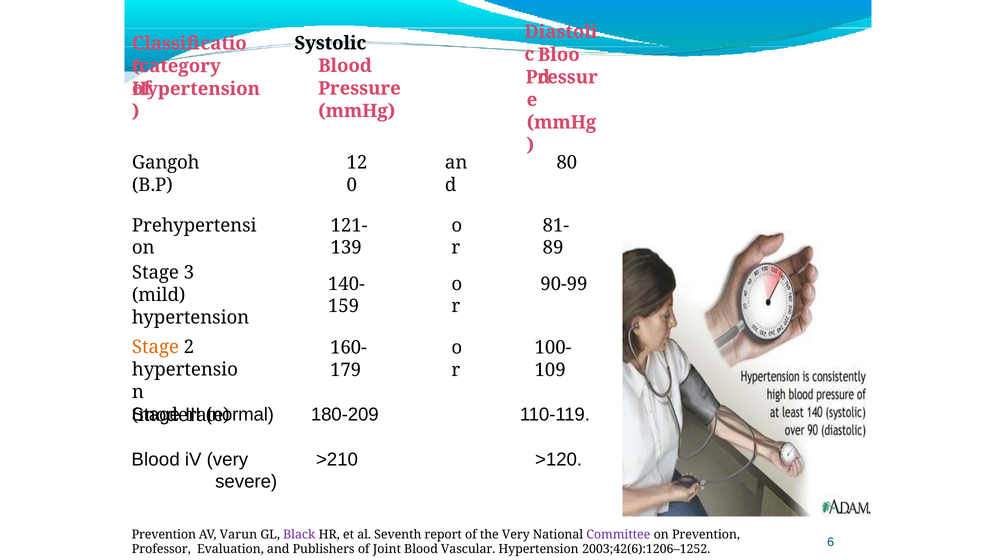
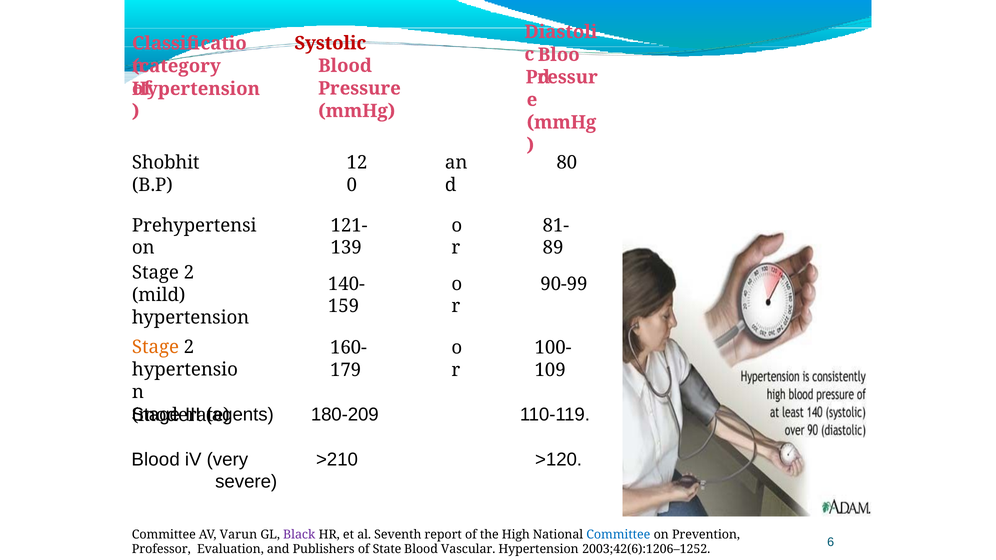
Systolic colour: black -> red (330, 43)
Gangoh: Gangoh -> Shobhit (166, 163)
3: 3 -> 2 (189, 273)
normal: normal -> agents (240, 415)
Prevention: Prevention -> Committee (164, 535)
the Very: Very -> High (516, 535)
Committee colour: purple -> blue (618, 535)
Joint: Joint -> State (387, 550)
